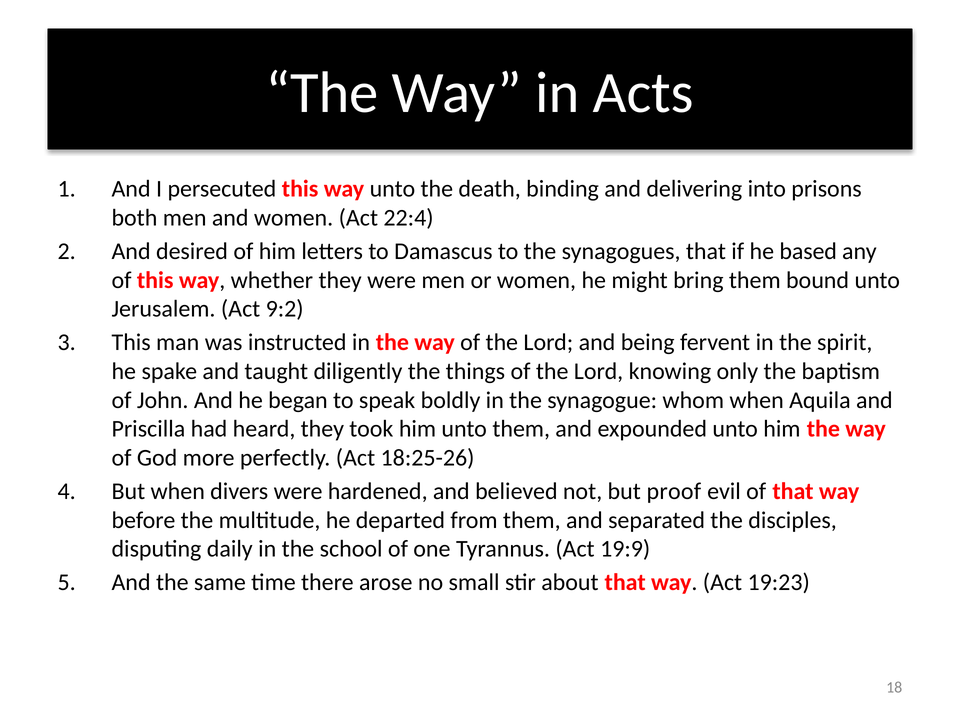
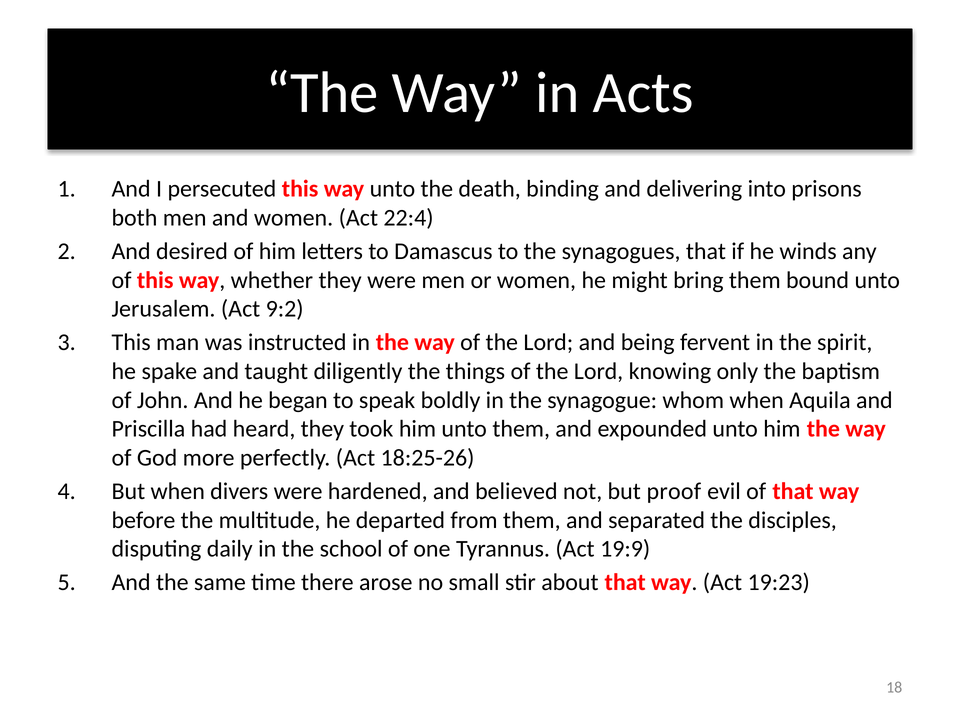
based: based -> winds (808, 251)
